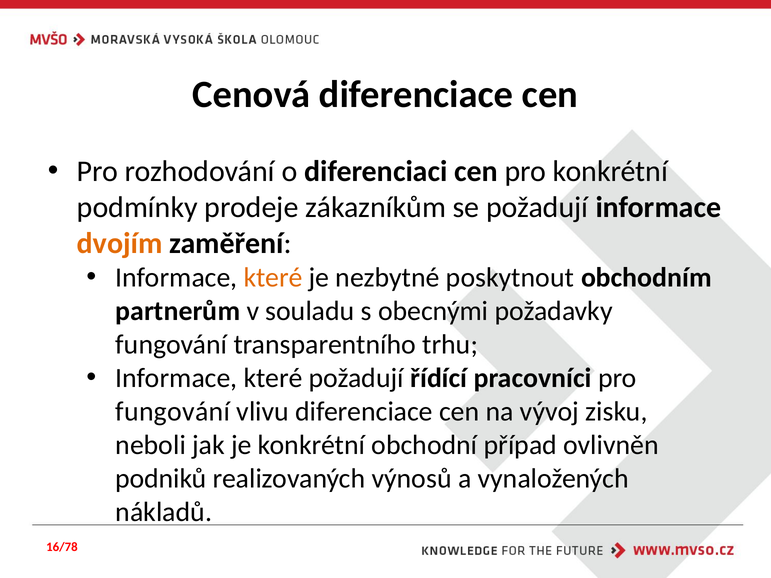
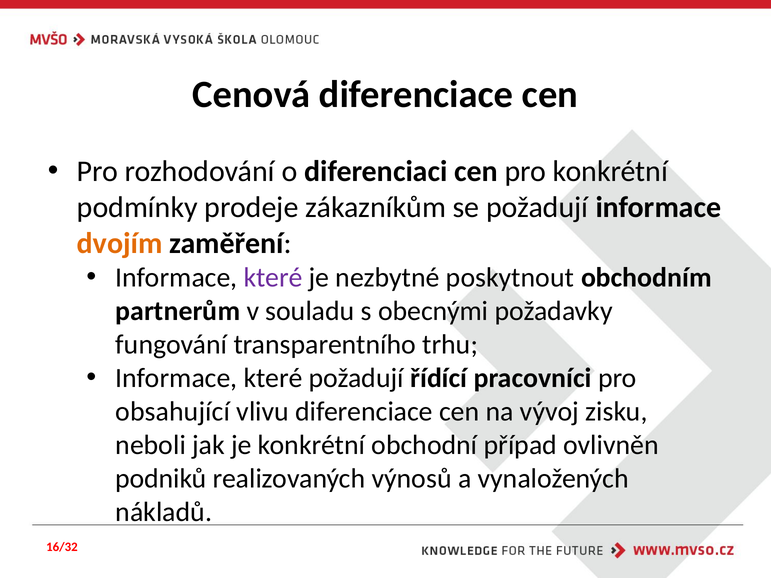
které colour: orange -> purple (273, 278)
fungování: fungování -> obsahující (173, 412)
16/78: 16/78 -> 16/32 (62, 547)
